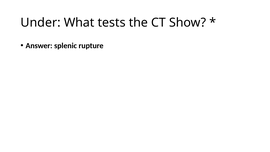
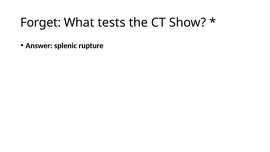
Under: Under -> Forget (41, 23)
